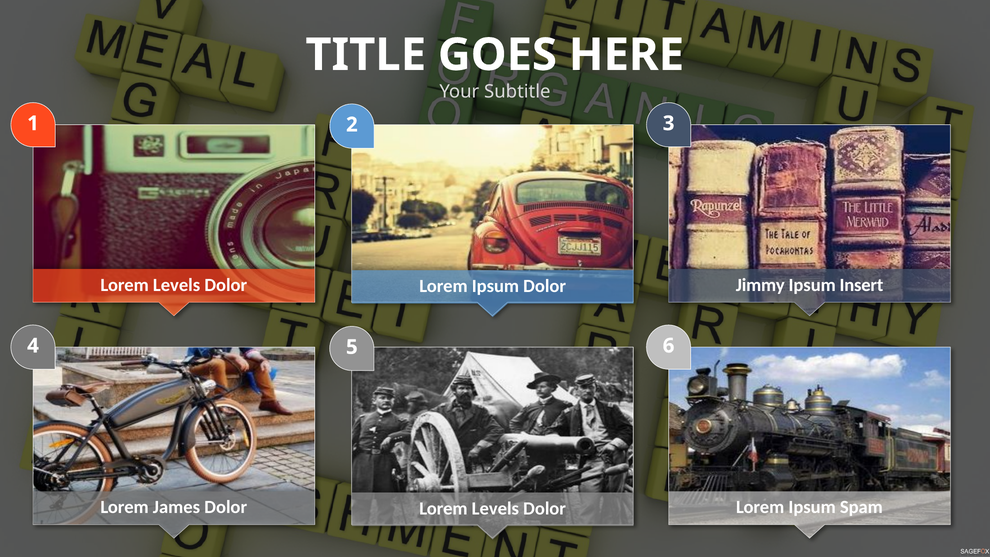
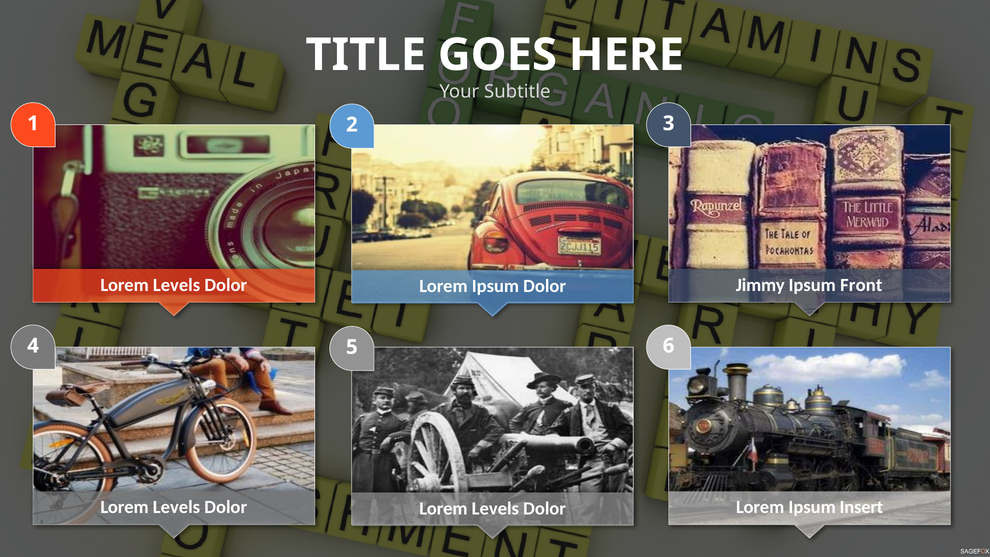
Insert: Insert -> Front (861, 285)
James: James -> Levels (176, 507)
Spam: Spam -> Insert (861, 507)
